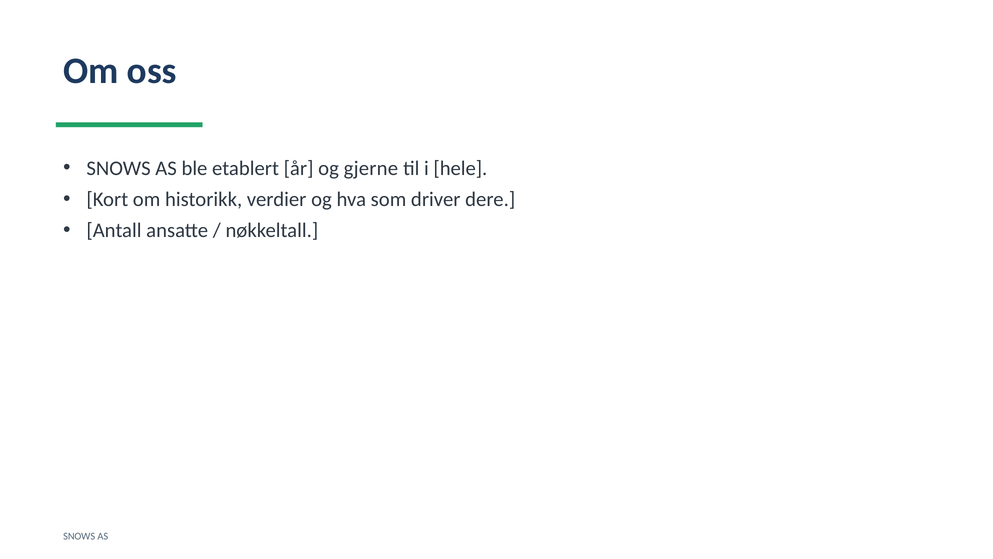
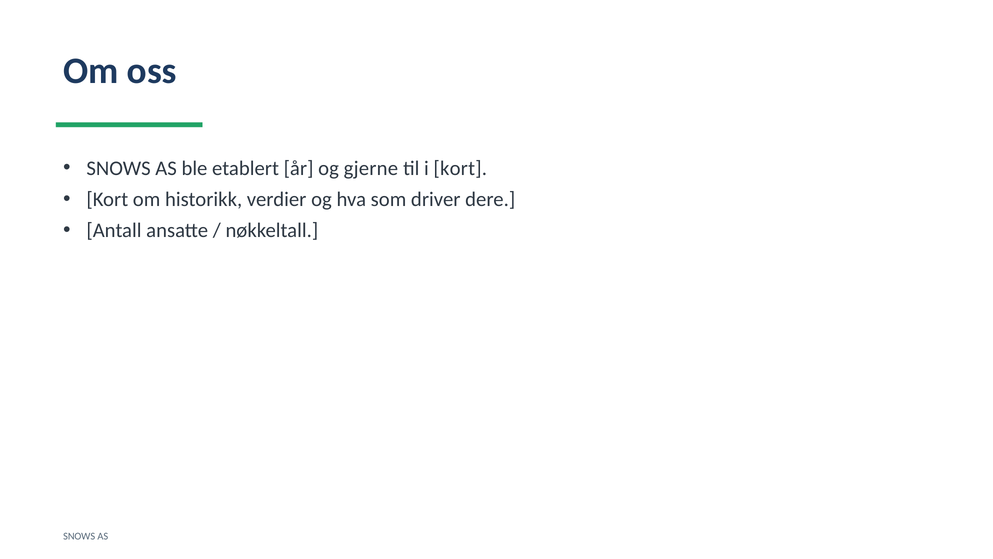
i hele: hele -> kort (460, 168)
